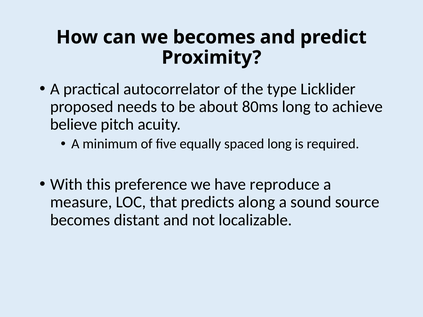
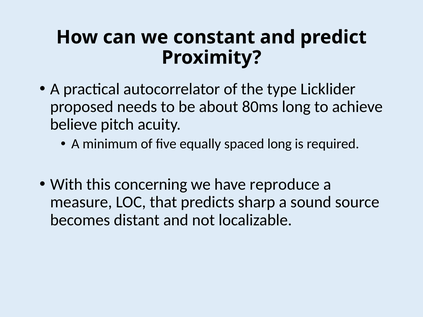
we becomes: becomes -> constant (214, 37)
preference: preference -> concerning (151, 185)
along: along -> sharp (257, 202)
